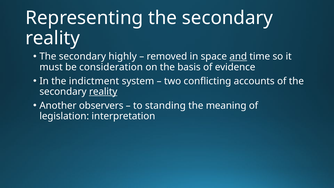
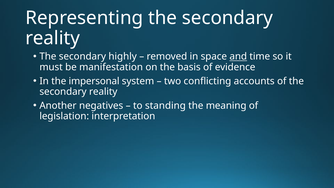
consideration: consideration -> manifestation (111, 67)
indictment: indictment -> impersonal (94, 81)
reality underline: present -> none (103, 92)
observers: observers -> negatives (101, 106)
